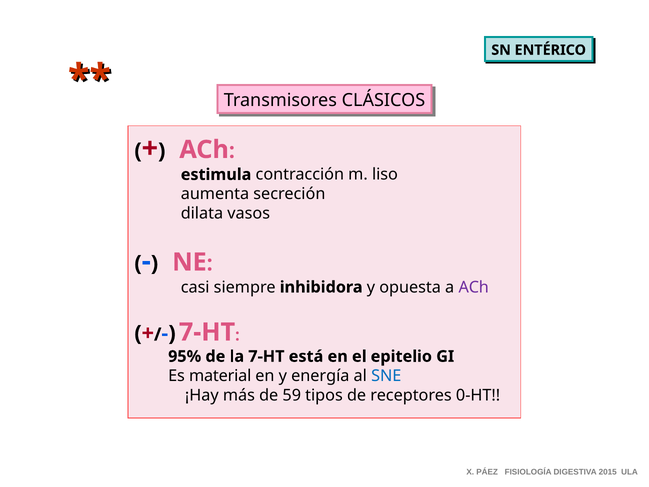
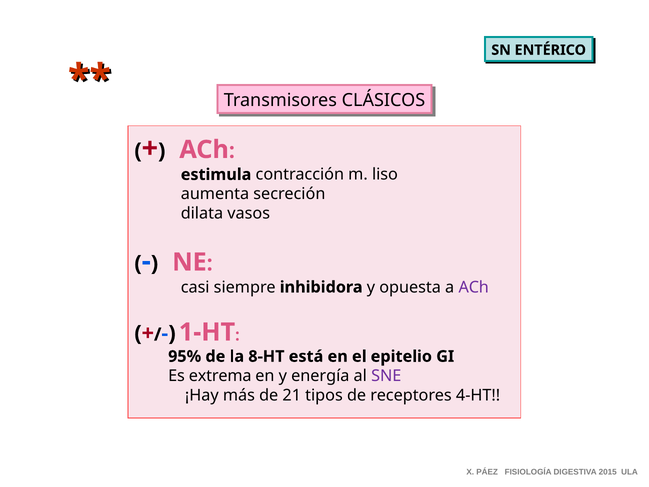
7-HT: 7-HT -> 1-HT (207, 332)
la 7-HT: 7-HT -> 8-HT (266, 356)
material: material -> extrema (220, 376)
SNE colour: blue -> purple (386, 376)
59: 59 -> 21 (292, 395)
0-HT: 0-HT -> 4-HT (478, 395)
